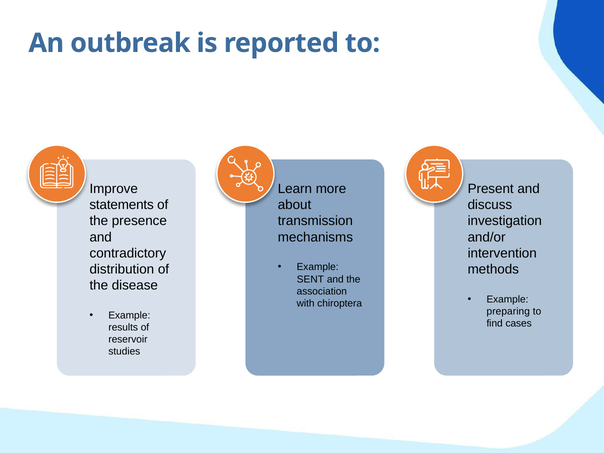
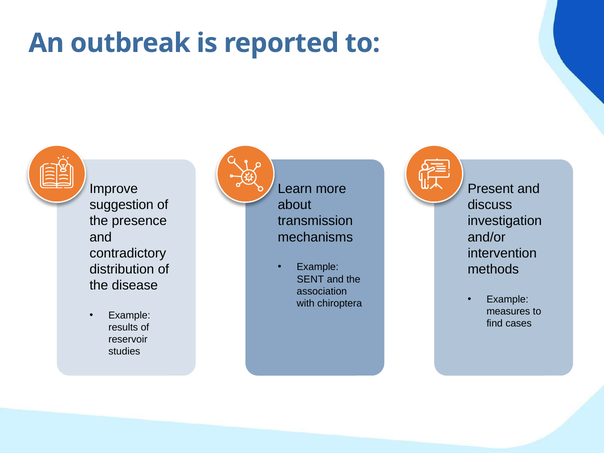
statements: statements -> suggestion (122, 205)
preparing: preparing -> measures (508, 311)
